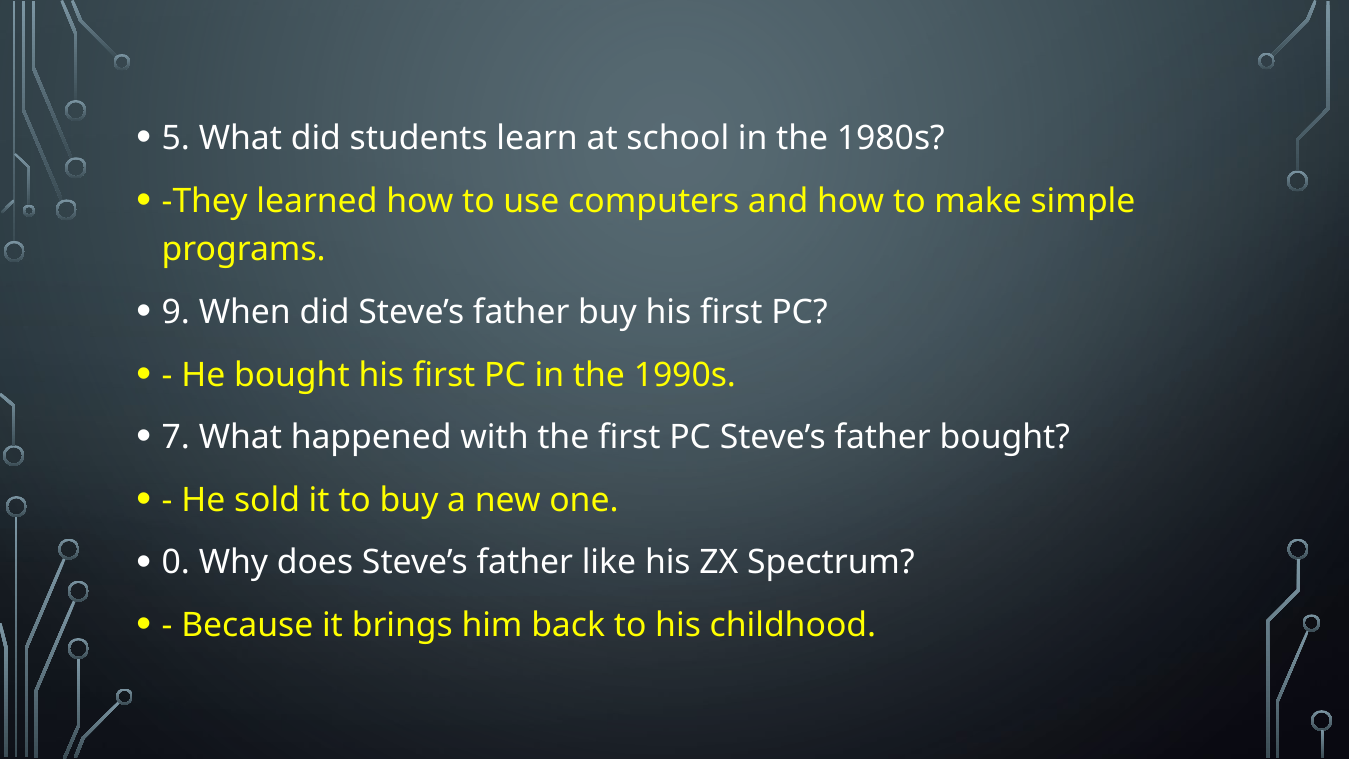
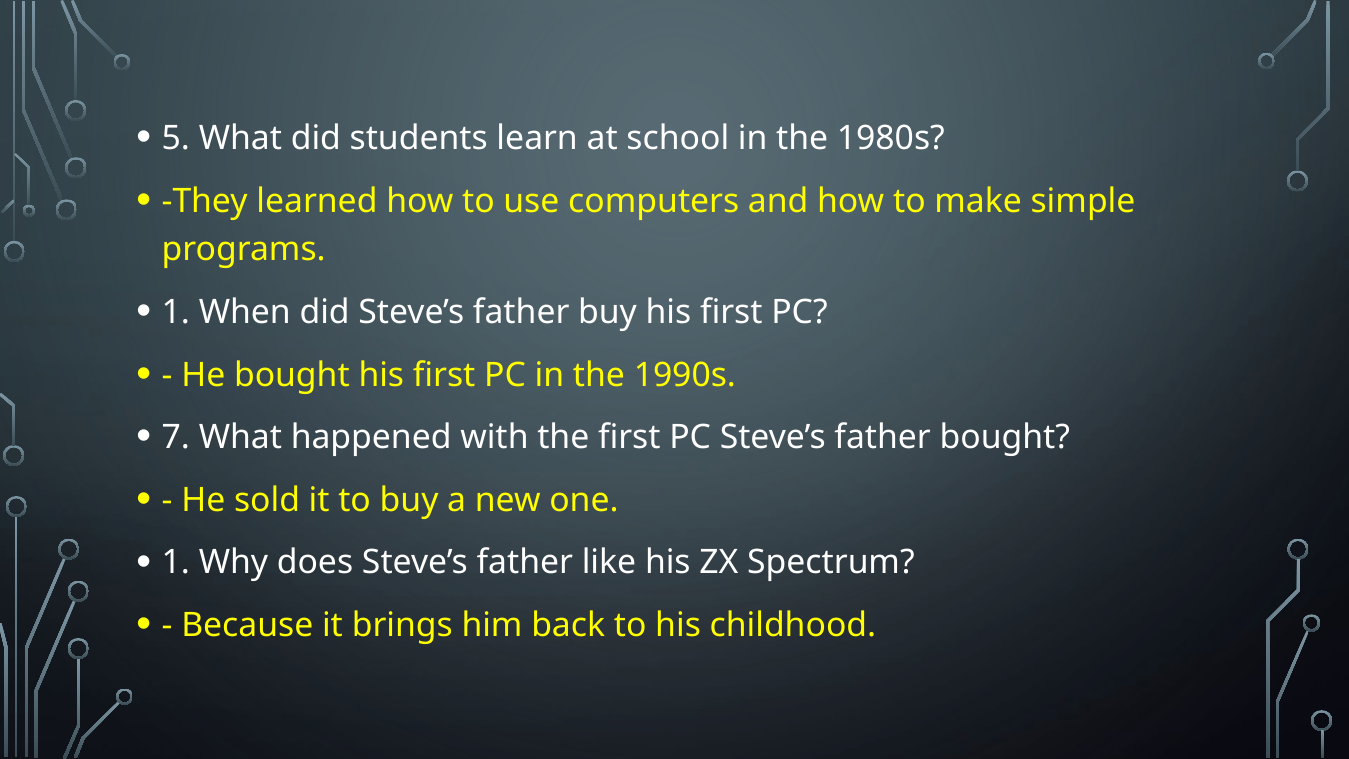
9: 9 -> 1 (176, 312)
0: 0 -> 1 (176, 563)
